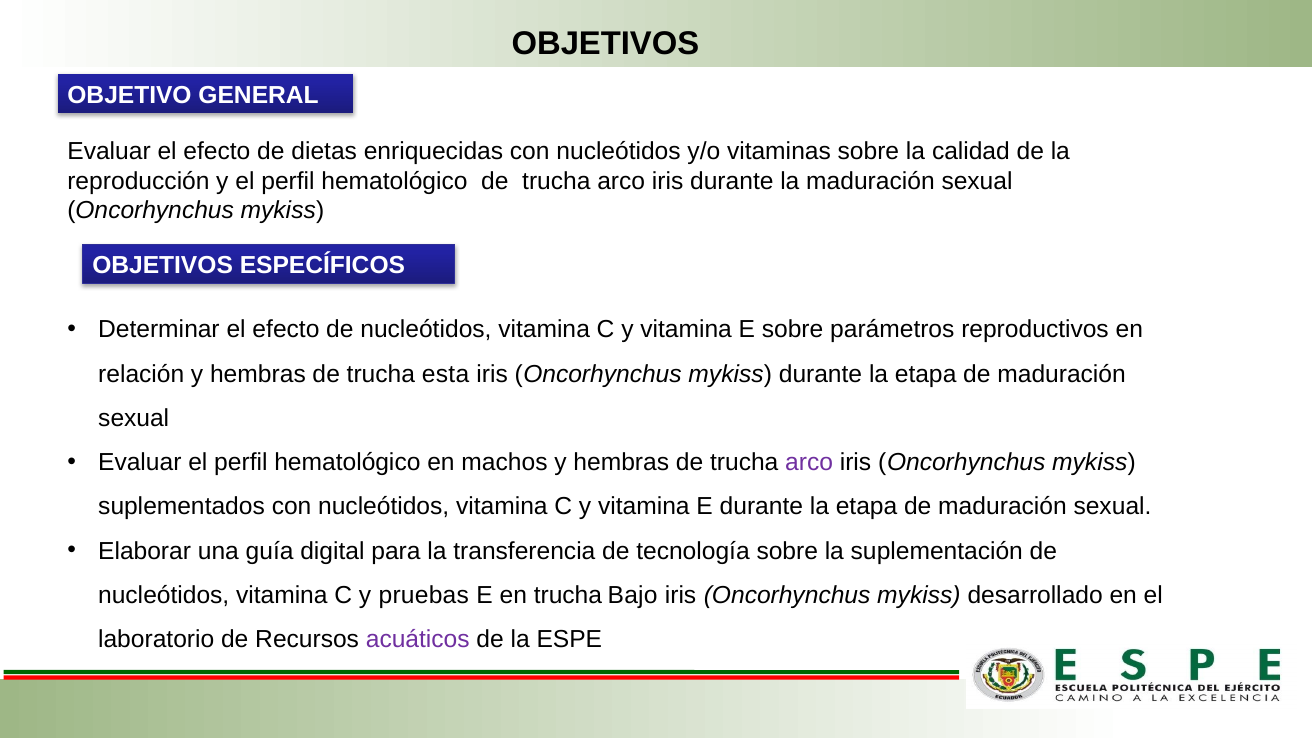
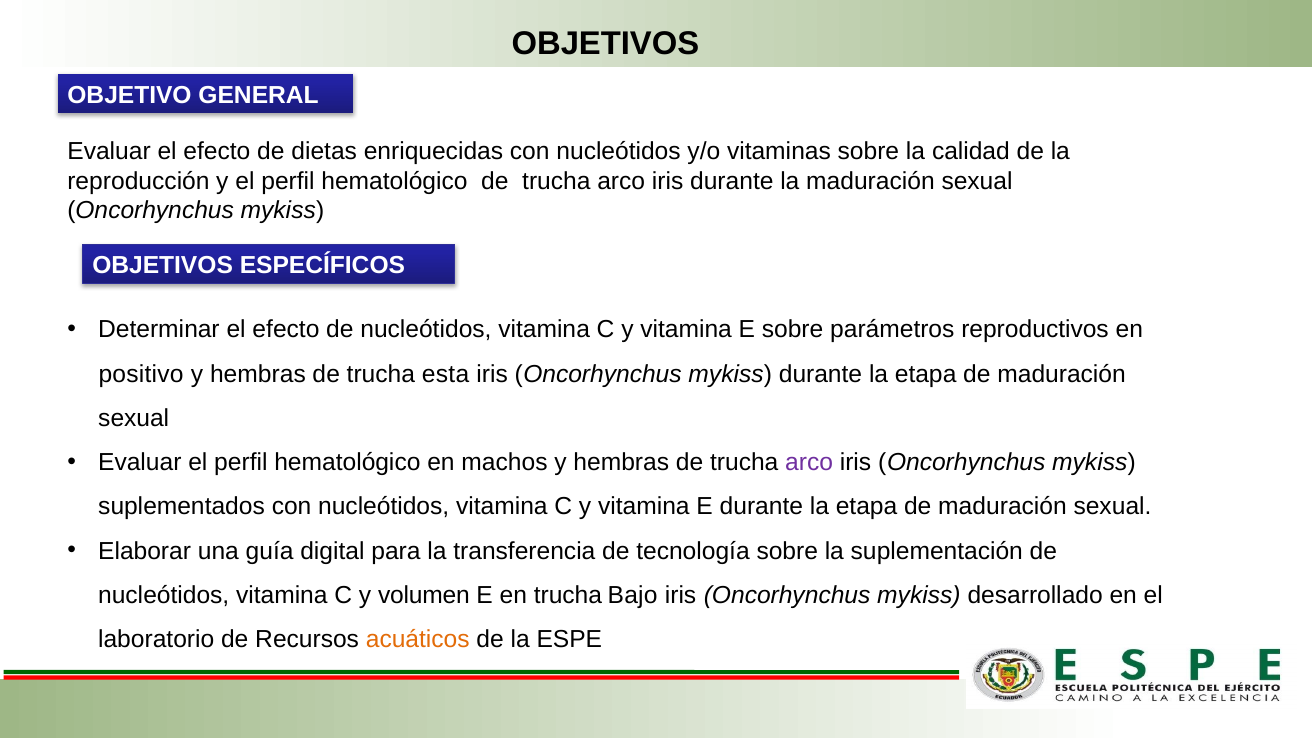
relación: relación -> positivo (141, 374)
pruebas: pruebas -> volumen (424, 595)
acuáticos colour: purple -> orange (418, 640)
